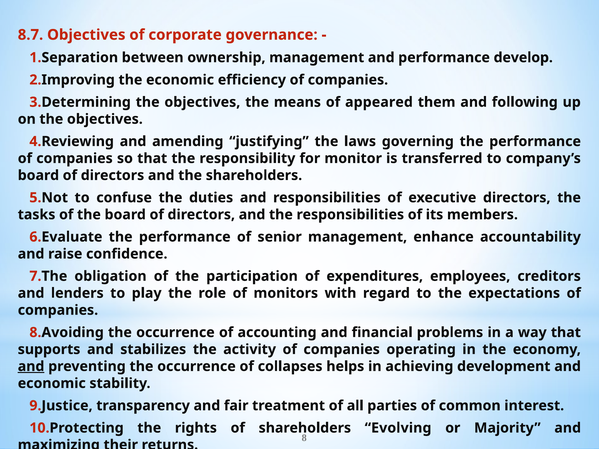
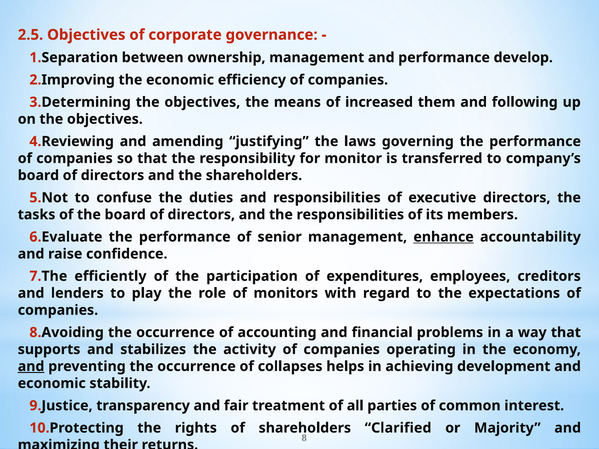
8.7: 8.7 -> 2.5 (30, 35)
appeared: appeared -> increased (379, 102)
enhance underline: none -> present (444, 237)
obligation: obligation -> efficiently (110, 276)
Evolving: Evolving -> Clarified (398, 428)
